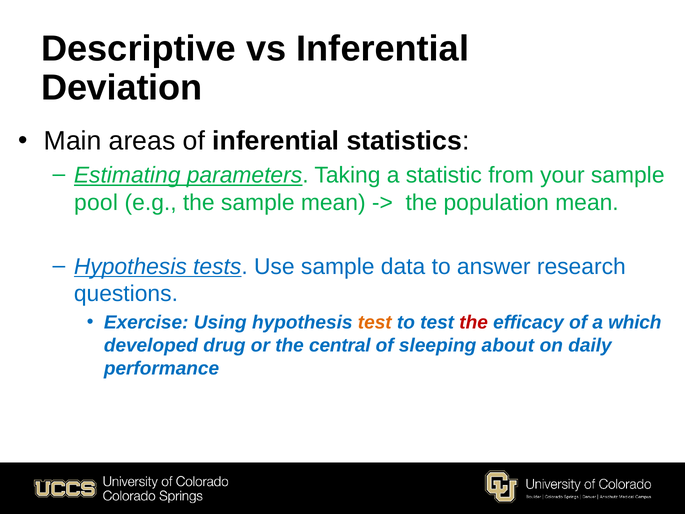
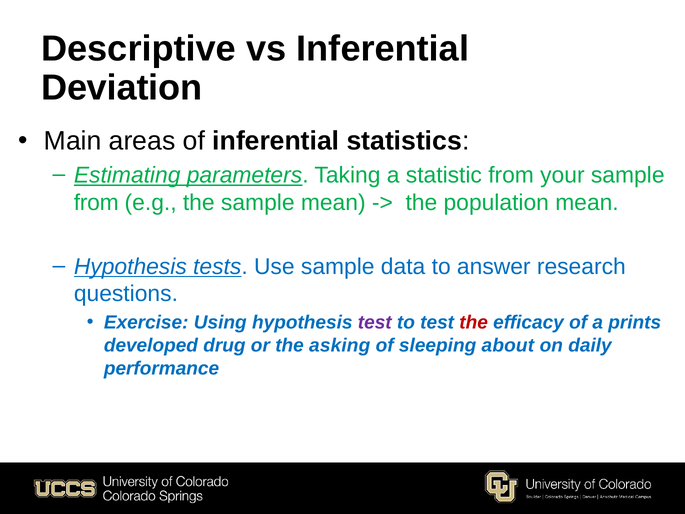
pool: pool -> from (96, 202)
test colour: orange -> purple (375, 322)
which: which -> prints (635, 322)
central: central -> asking (340, 345)
